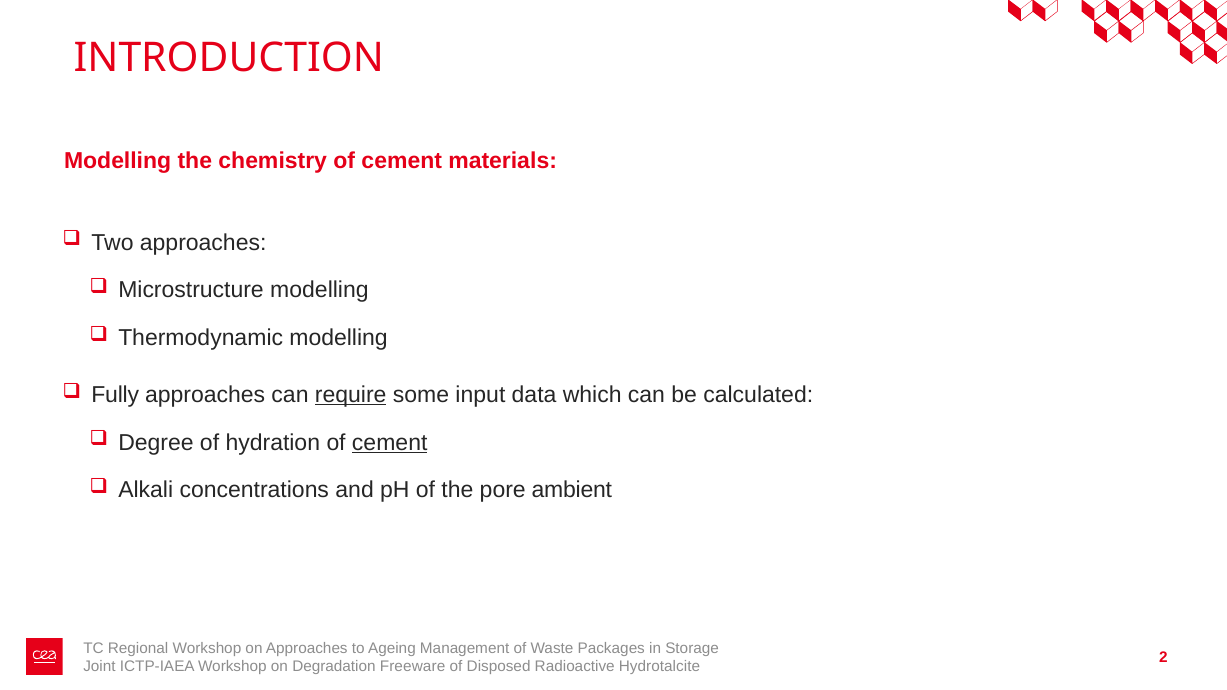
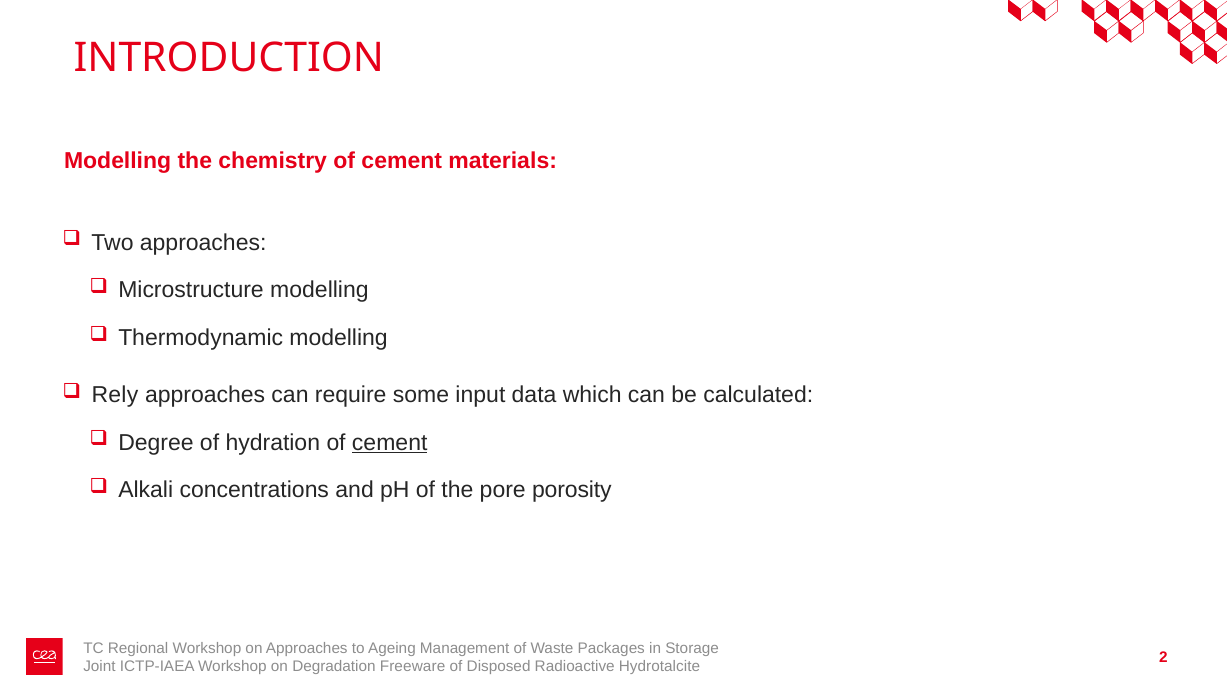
Fully: Fully -> Rely (115, 395)
require underline: present -> none (351, 395)
ambient: ambient -> porosity (572, 490)
